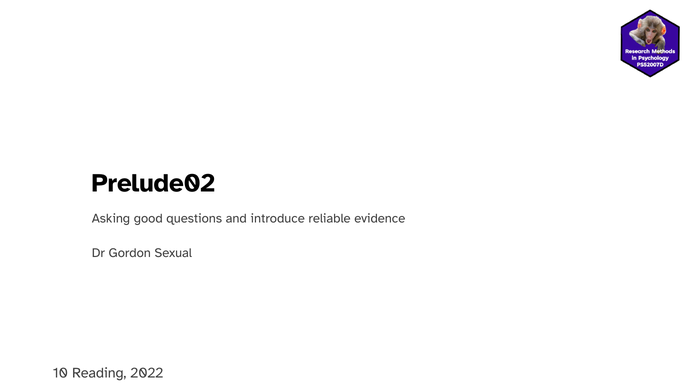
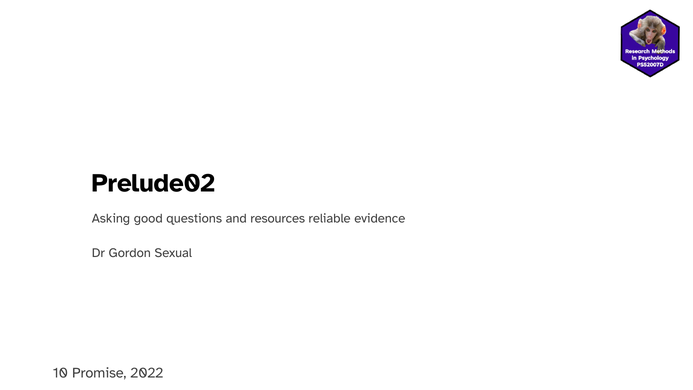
introduce: introduce -> resources (278, 218)
Reading: Reading -> Promise (99, 373)
